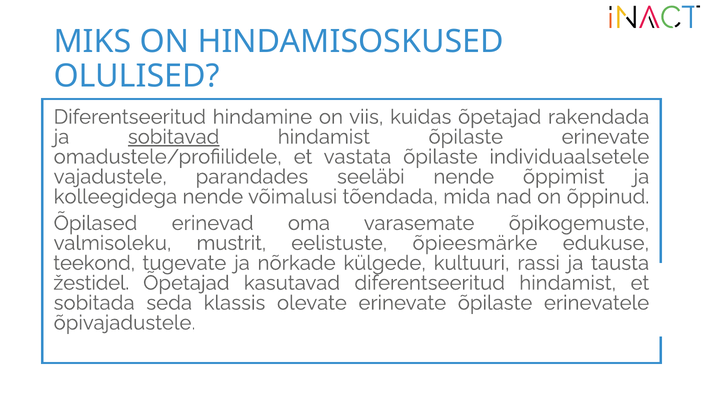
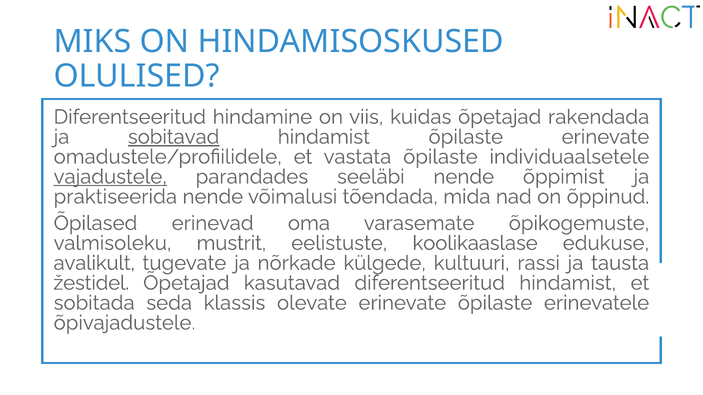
vajadustele underline: none -> present (110, 177)
kolleegidega: kolleegidega -> praktiseerida (115, 197)
õpieesmärke: õpieesmärke -> koolikaaslase (475, 243)
teekond: teekond -> avalikult (94, 263)
